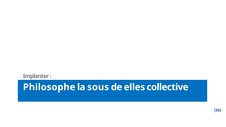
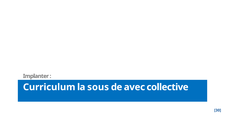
Philosophe: Philosophe -> Curriculum (49, 87)
elles: elles -> avec (134, 87)
